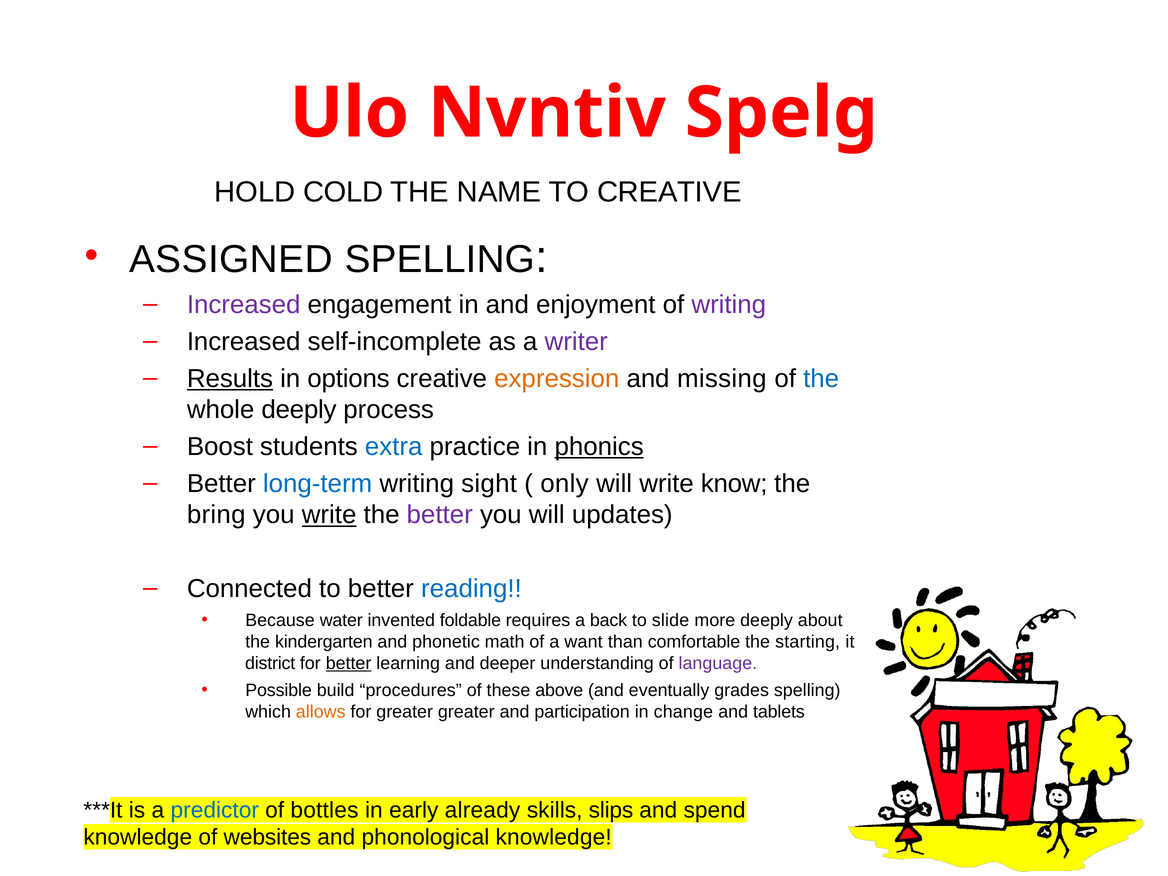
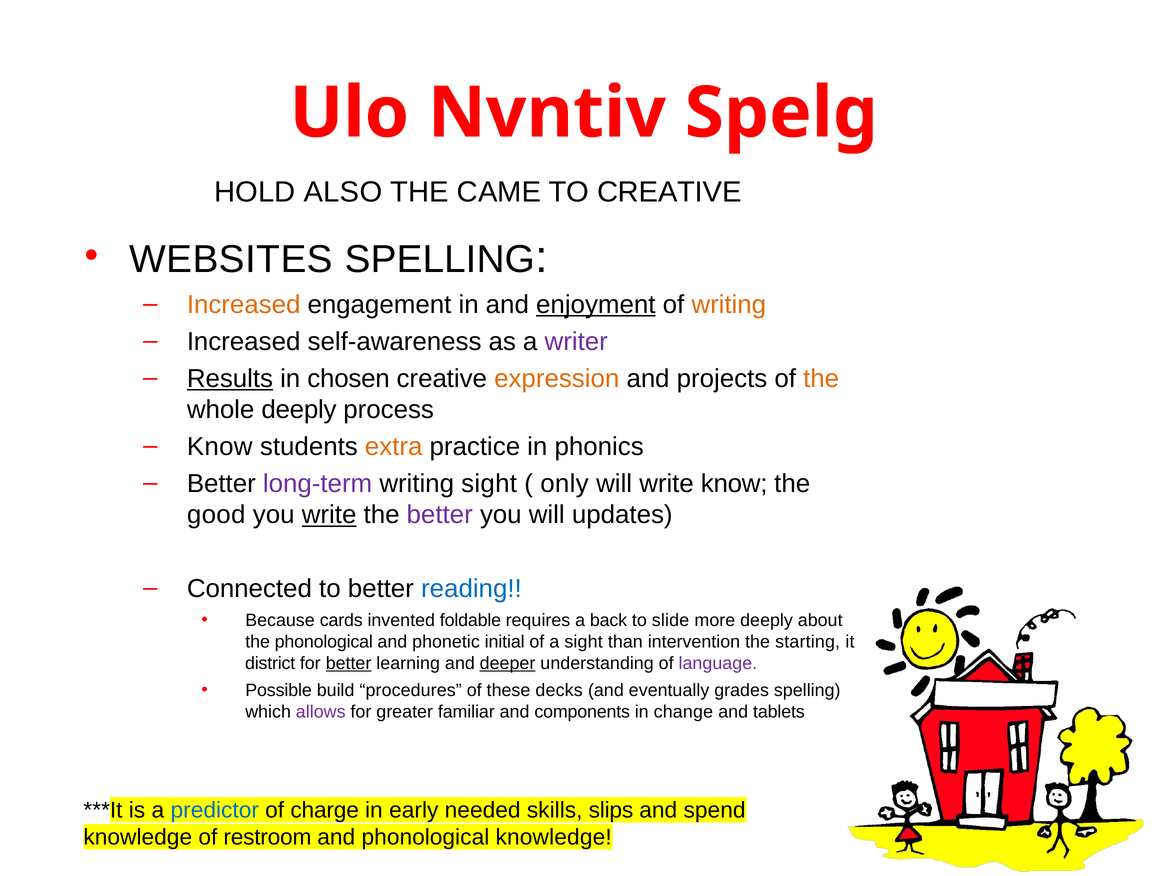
COLD: COLD -> ALSO (343, 192)
NAME: NAME -> CAME (499, 192)
ASSIGNED: ASSIGNED -> WEBSITES (231, 260)
Increased colour: purple -> orange (244, 305)
enjoyment underline: none -> present (596, 305)
writing colour: purple -> orange (729, 305)
self-incomplete: self-incomplete -> self-awareness (395, 342)
options: options -> chosen (349, 379)
missing: missing -> projects (722, 379)
the colour: blue -> orange (821, 379)
Boost: Boost -> Know (220, 447)
extra colour: blue -> orange (394, 447)
phonics underline: present -> none (599, 447)
long-term colour: blue -> purple (318, 484)
bring: bring -> good (216, 515)
water: water -> cards (341, 620)
the kindergarten: kindergarten -> phonological (324, 642)
math: math -> initial (505, 642)
a want: want -> sight (584, 642)
comfortable: comfortable -> intervention (694, 642)
deeper underline: none -> present (508, 663)
above: above -> decks (559, 690)
allows colour: orange -> purple (321, 712)
greater greater: greater -> familiar (466, 712)
participation: participation -> components (582, 712)
bottles: bottles -> charge (325, 810)
already: already -> needed (483, 810)
websites: websites -> restroom (267, 837)
